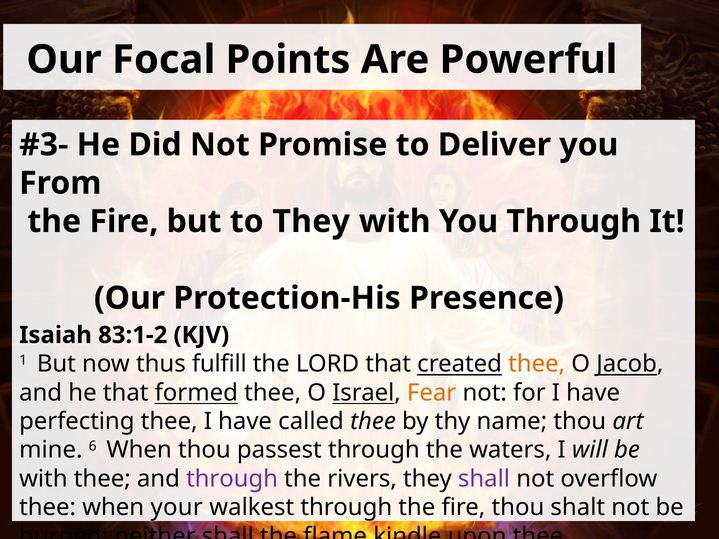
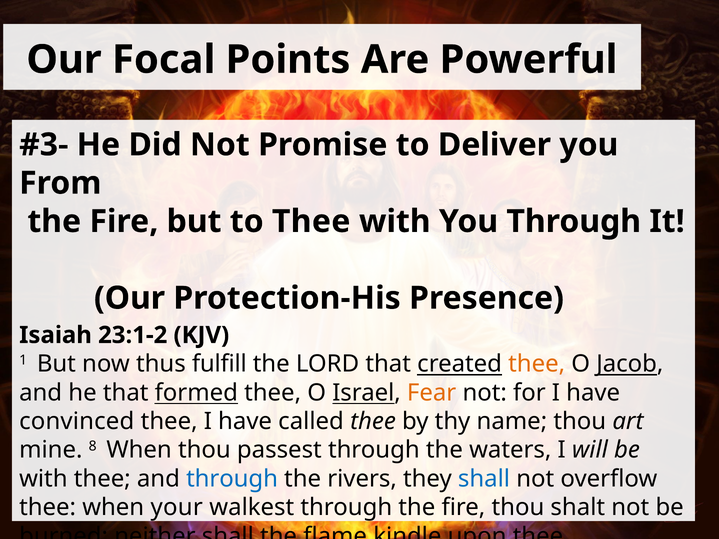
to They: They -> Thee (311, 222)
83:1-2: 83:1-2 -> 23:1-2 (133, 335)
perfecting: perfecting -> convinced (77, 422)
6: 6 -> 8 (93, 446)
through colour: purple -> blue (232, 479)
shall colour: purple -> blue (484, 479)
